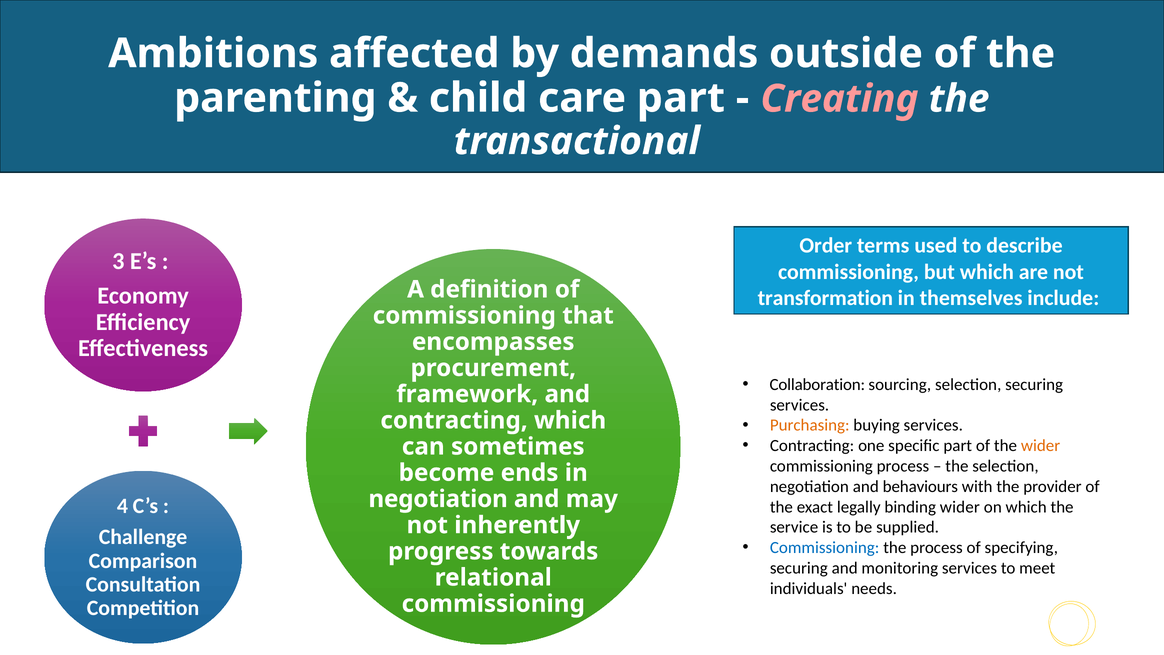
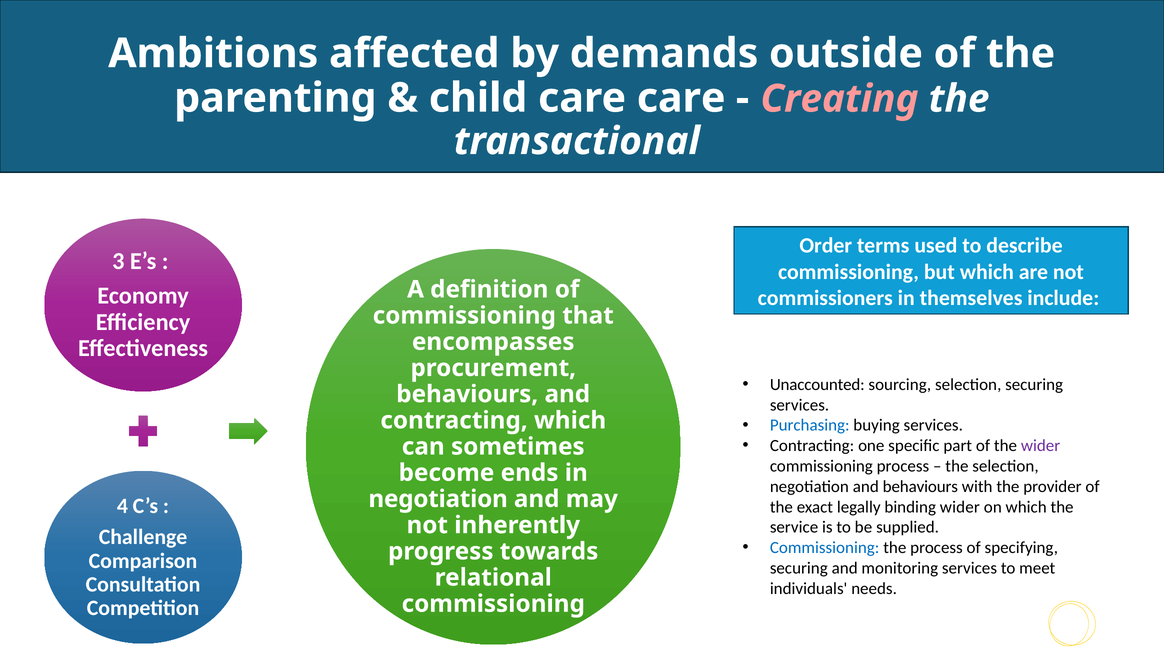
care part: part -> care (681, 98)
transformation: transformation -> commissioners (825, 298)
Collaboration: Collaboration -> Unaccounted (817, 384)
framework: framework -> behaviours (467, 394)
Purchasing colour: orange -> blue (810, 425)
wider colour: orange -> purple (1041, 446)
